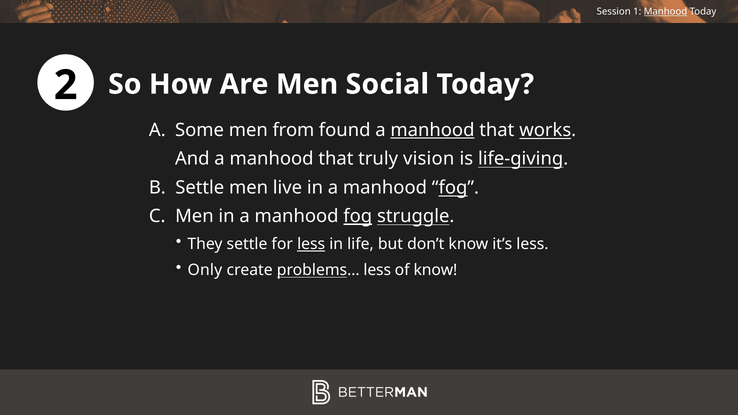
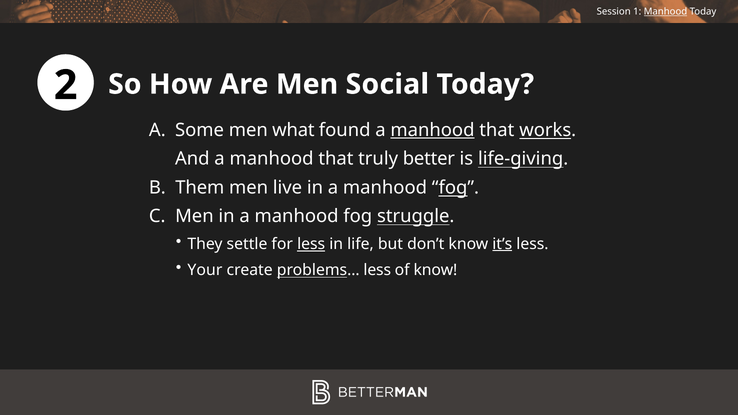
from: from -> what (293, 130)
vision: vision -> better (429, 159)
B Settle: Settle -> Them (200, 188)
fog underline: present -> none (358, 216)
it’s underline: none -> present (502, 244)
Only: Only -> Your (205, 270)
